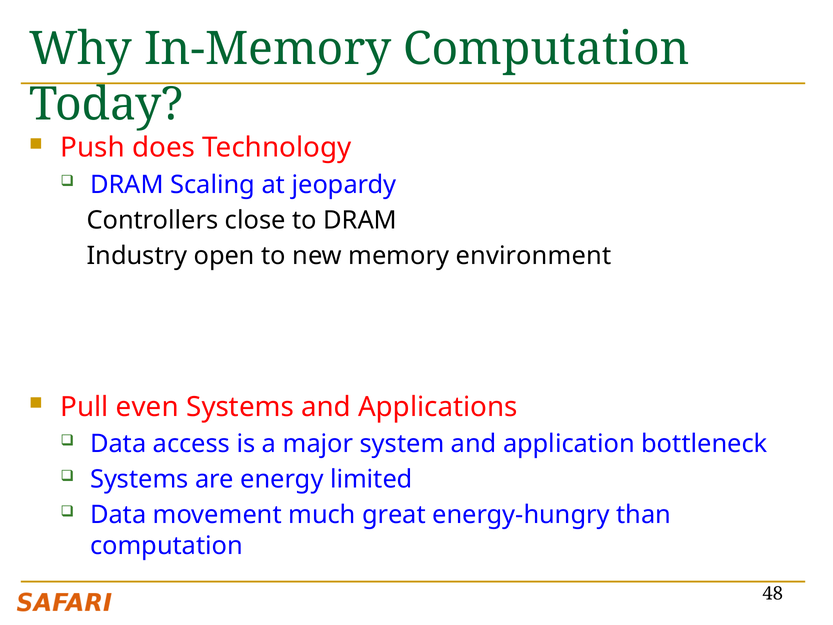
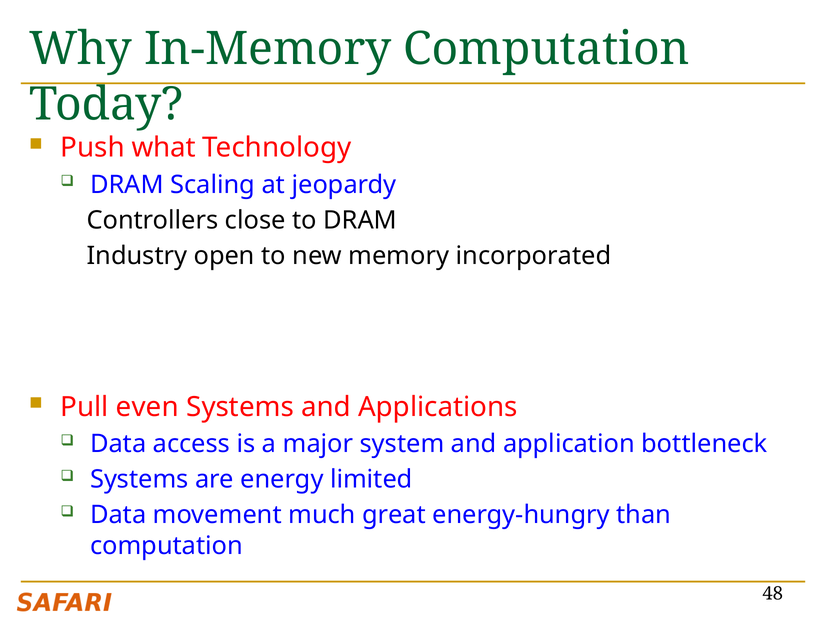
does: does -> what (164, 148)
environment: environment -> incorporated (534, 256)
